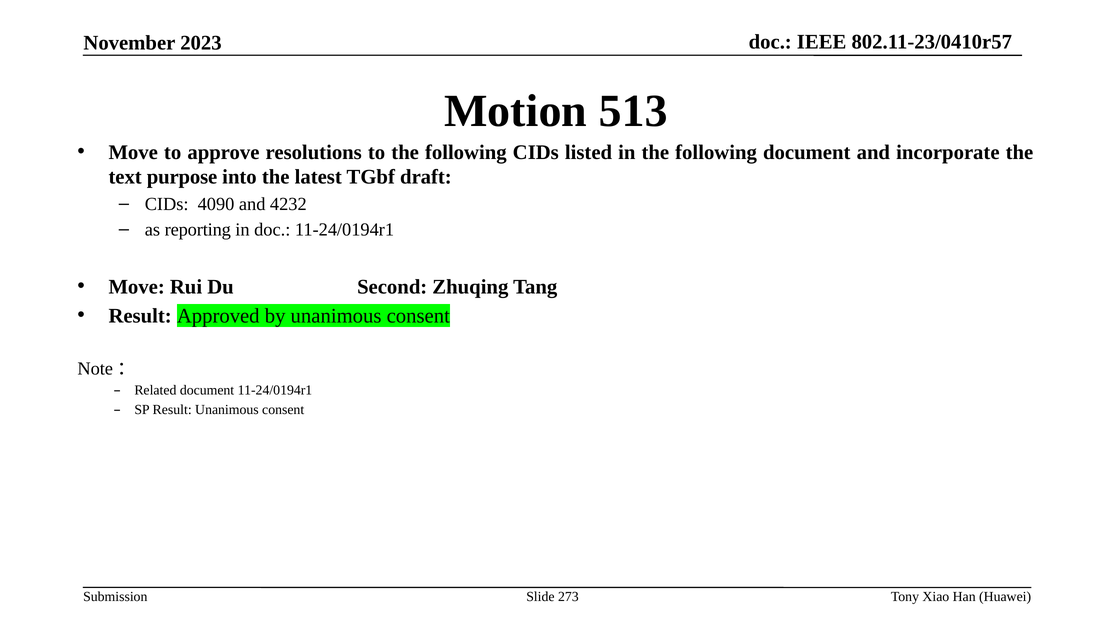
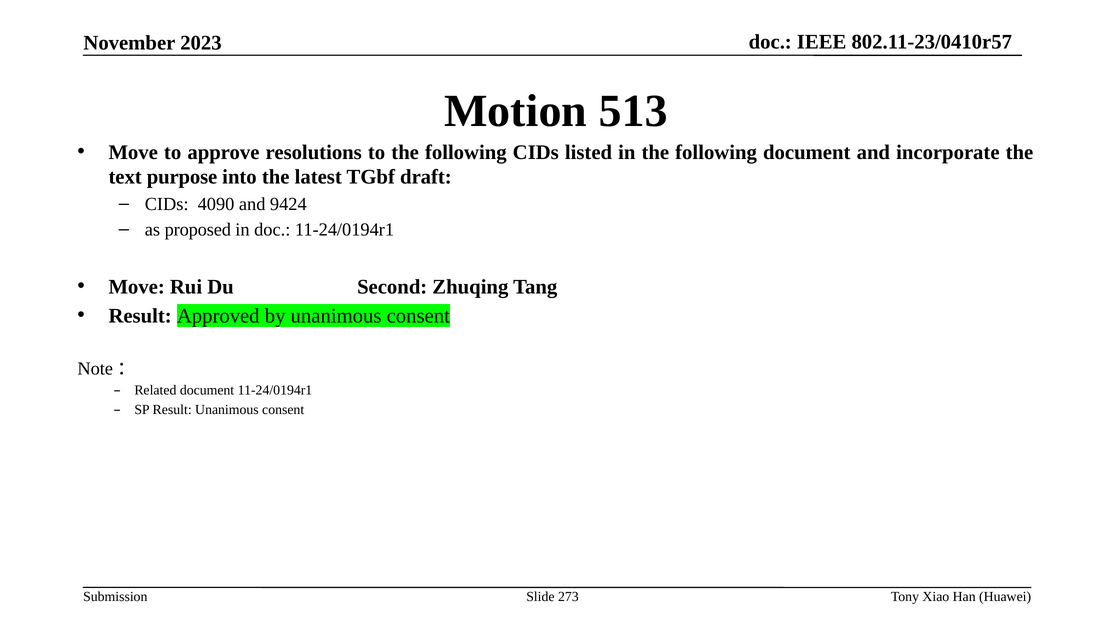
4232: 4232 -> 9424 (288, 204)
reporting: reporting -> proposed (198, 230)
